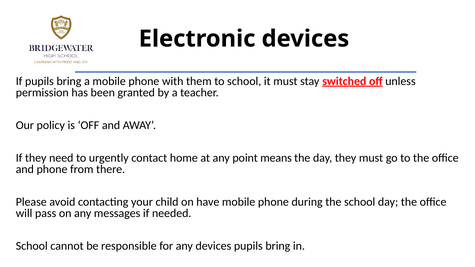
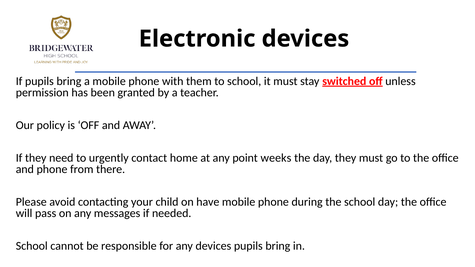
means: means -> weeks (276, 158)
